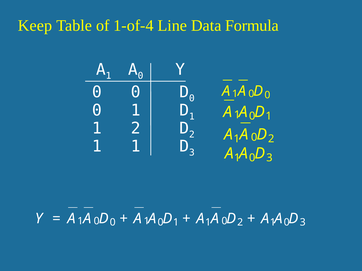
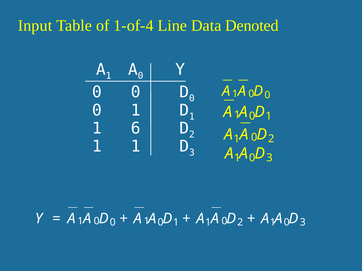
Keep: Keep -> Input (35, 26)
Formula: Formula -> Denoted (252, 26)
2: 2 -> 6 (136, 129)
